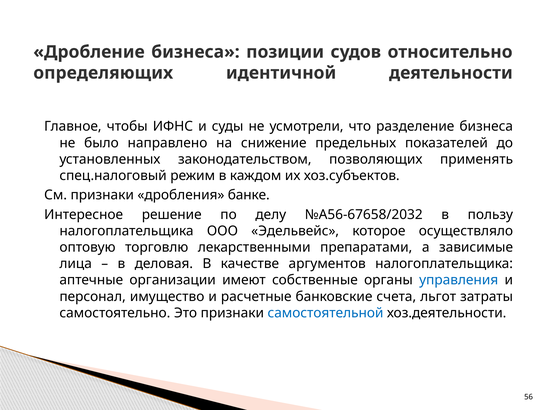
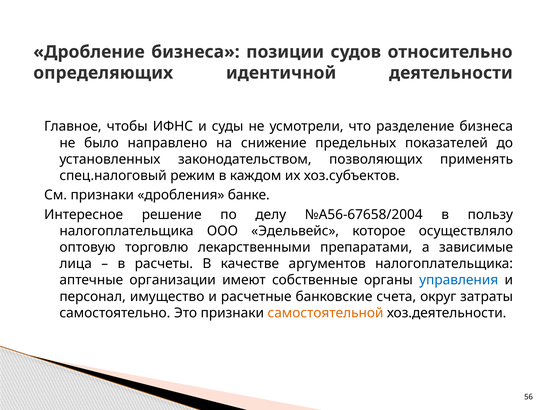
№А56-67658/2032: №А56-67658/2032 -> №А56-67658/2004 (364, 214)
деловая: деловая -> расчеты (164, 263)
льгот: льгот -> округ (438, 296)
самостоятельной colour: blue -> orange (325, 313)
